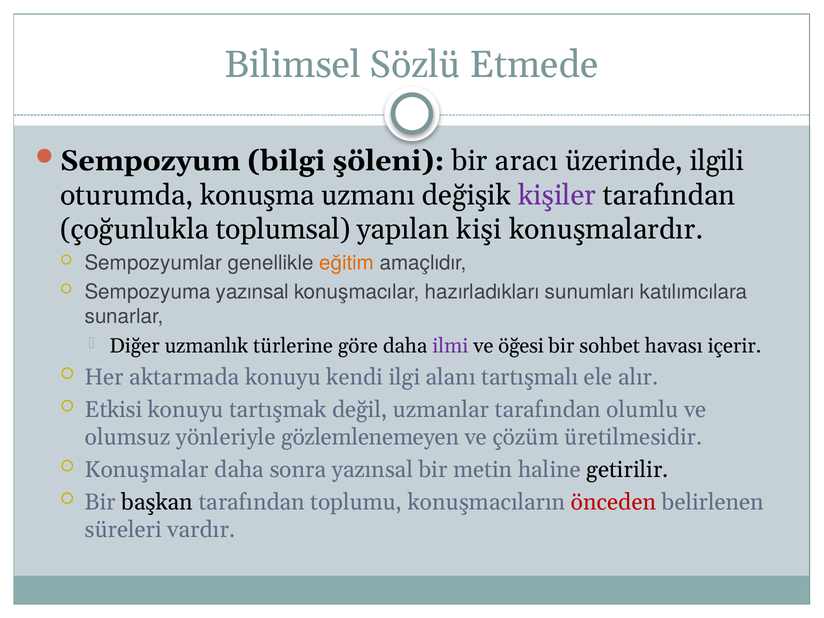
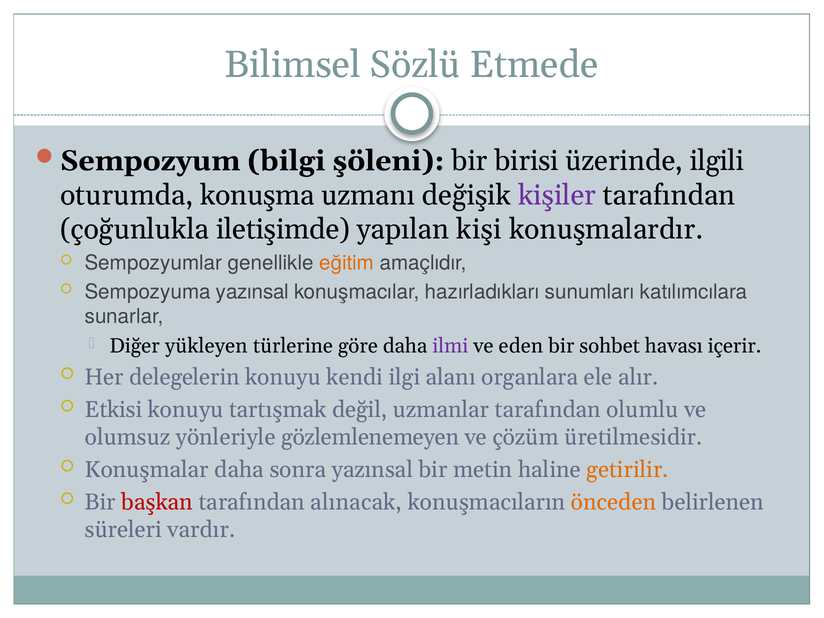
aracı: aracı -> birisi (527, 161)
toplumsal: toplumsal -> iletişimde (283, 229)
uzmanlık: uzmanlık -> yükleyen (206, 346)
öğesi: öğesi -> eden (521, 346)
aktarmada: aktarmada -> delegelerin (184, 377)
tartışmalı: tartışmalı -> organlara (530, 377)
getirilir colour: black -> orange (627, 470)
başkan colour: black -> red (157, 502)
toplumu: toplumu -> alınacak (356, 502)
önceden colour: red -> orange (614, 502)
